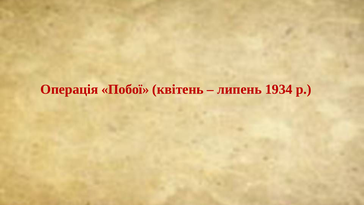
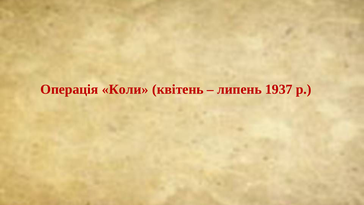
Побої: Побої -> Коли (125, 89)
1934: 1934 -> 1937 (279, 89)
